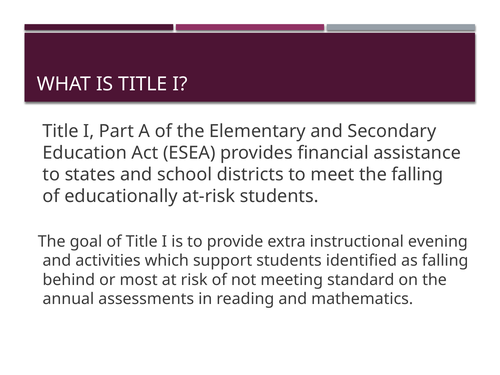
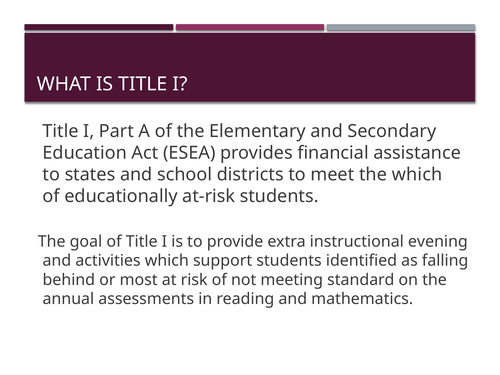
the falling: falling -> which (417, 175)
